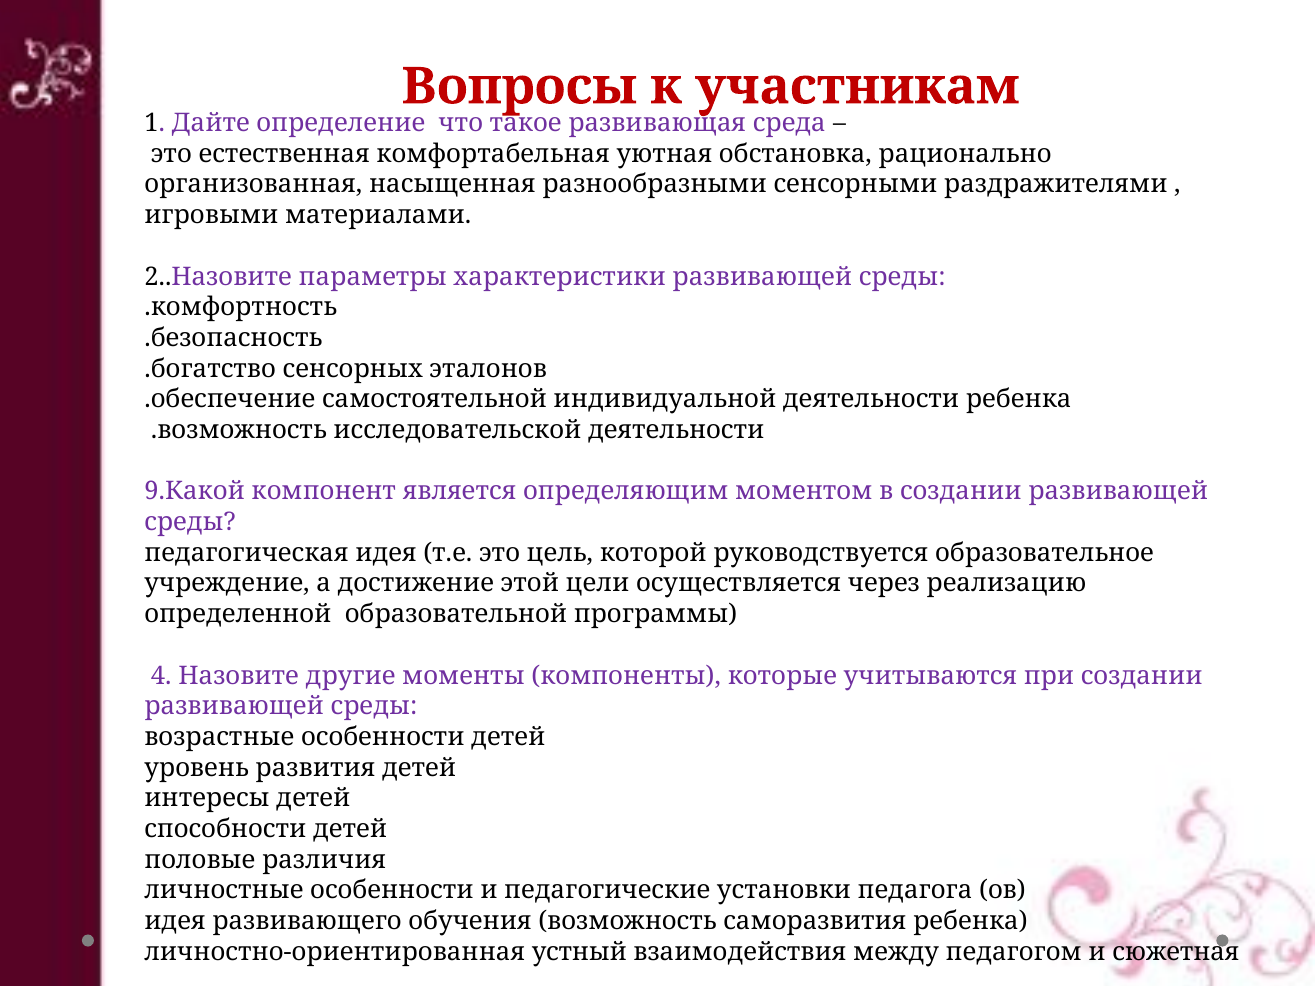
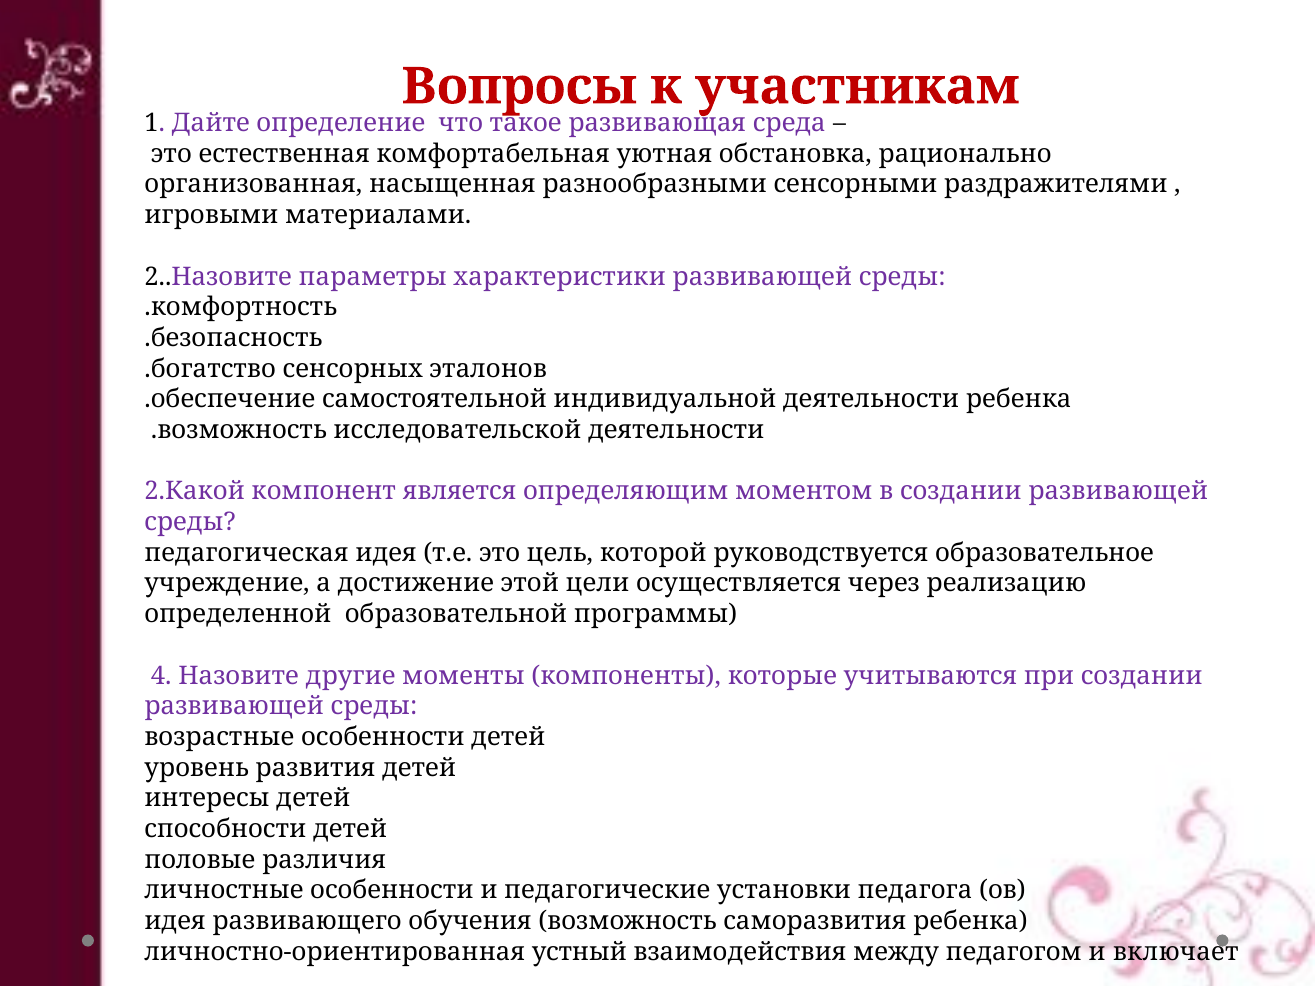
9.Какой: 9.Какой -> 2.Какой (195, 492)
сюжетная: сюжетная -> включает (1176, 952)
